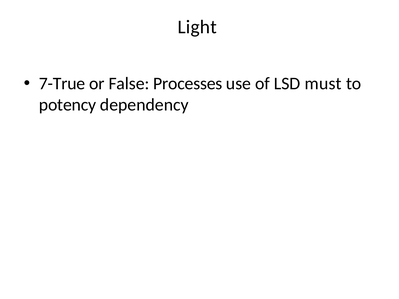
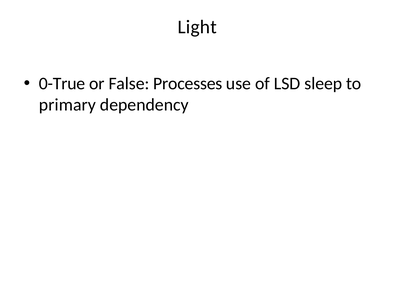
7-True: 7-True -> 0-True (62, 84)
must: must -> sleep (323, 84)
potency: potency -> primary (67, 105)
